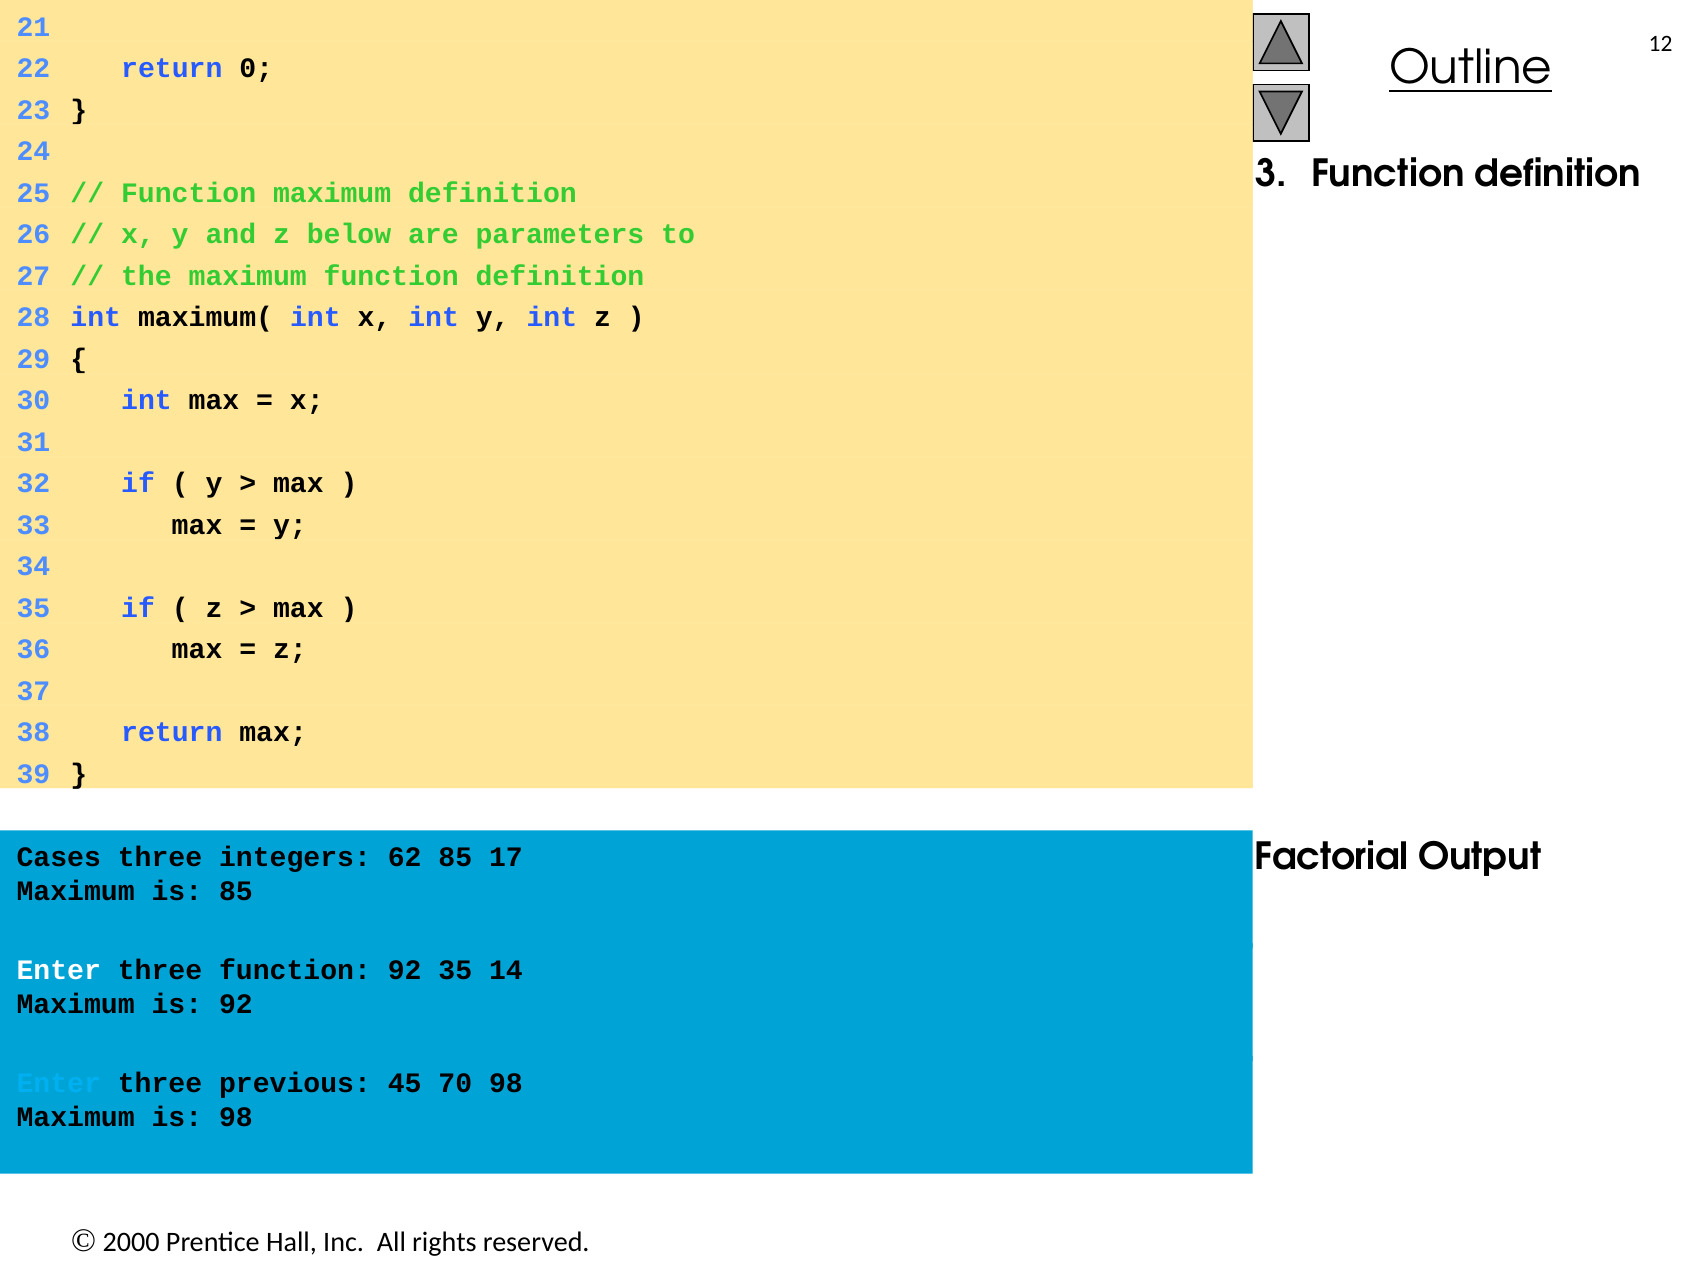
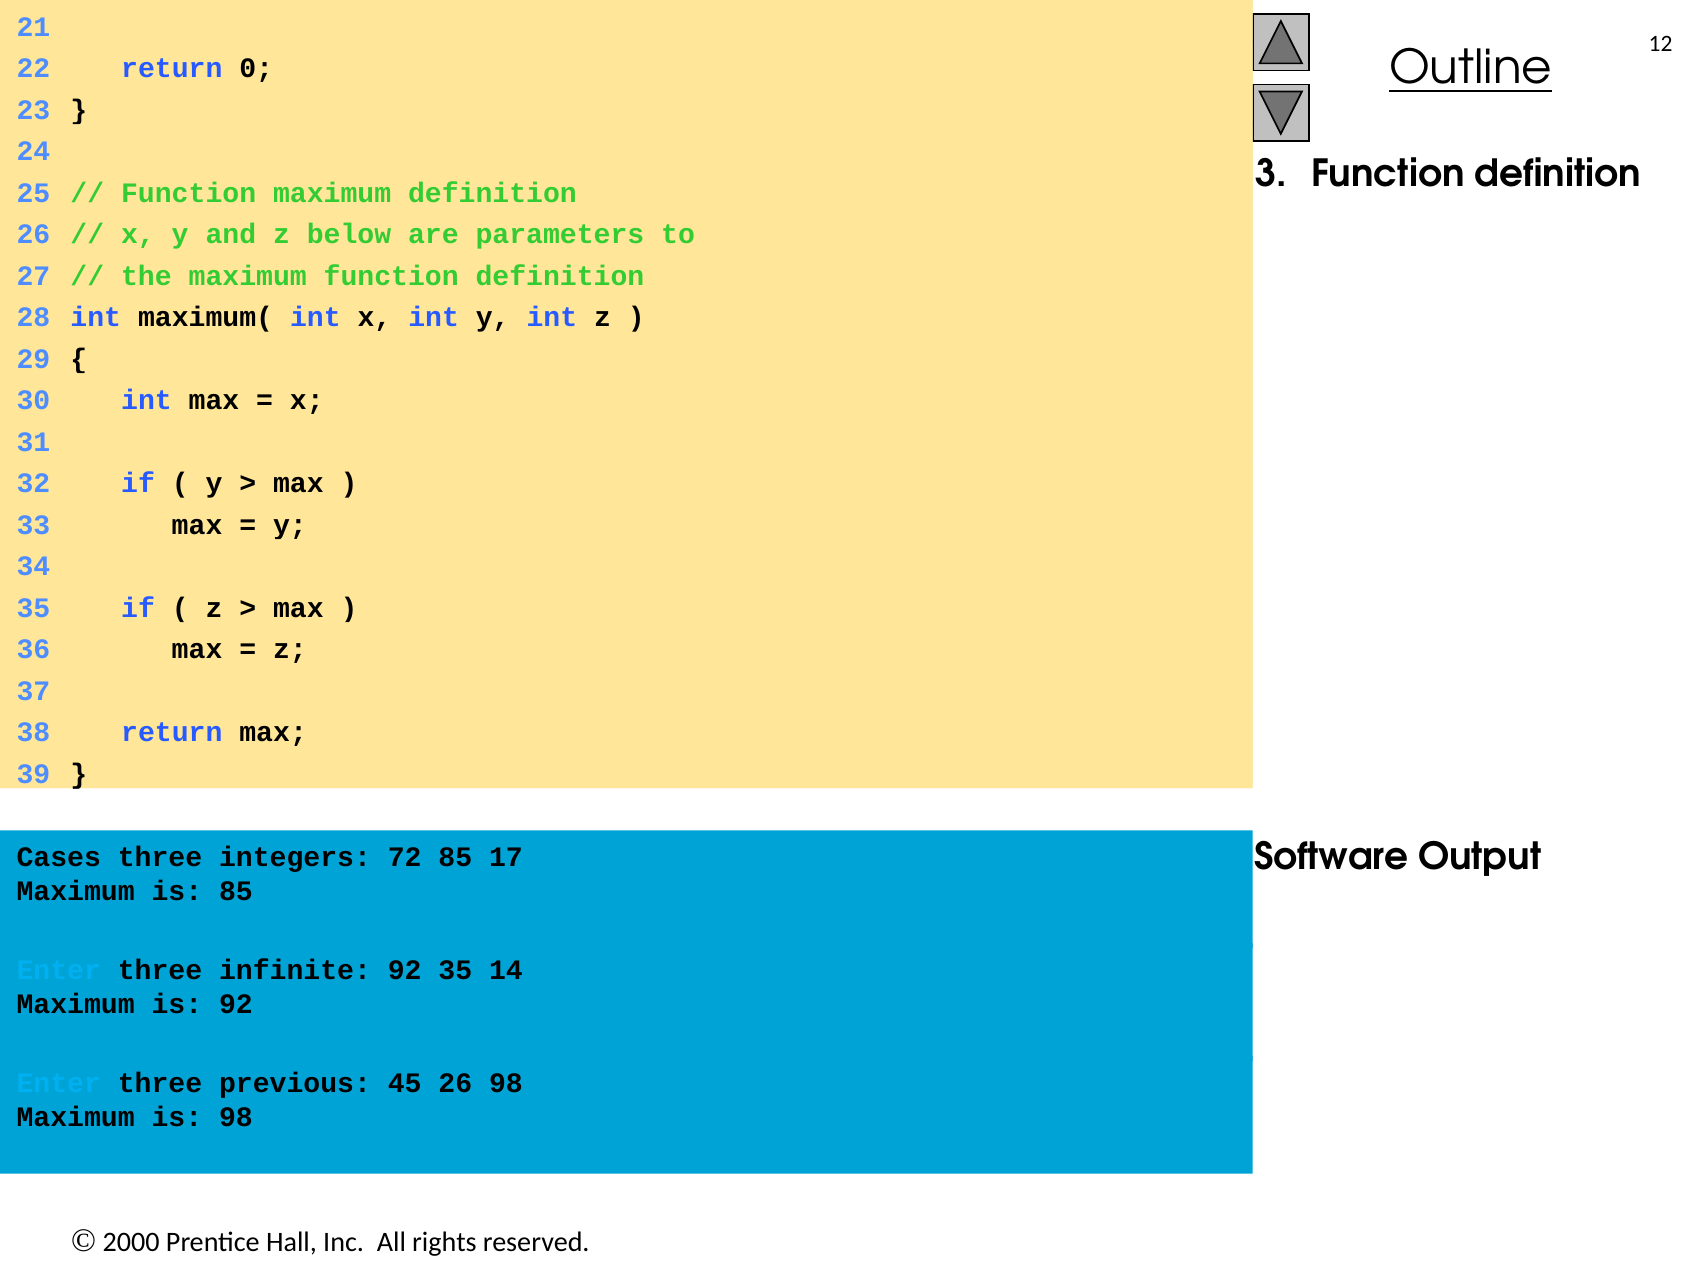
62: 62 -> 72 (405, 857)
Factorial: Factorial -> Software (1332, 857)
Enter colour: white -> light blue (59, 970)
three function: function -> infinite (295, 970)
45 70: 70 -> 26 (455, 1083)
